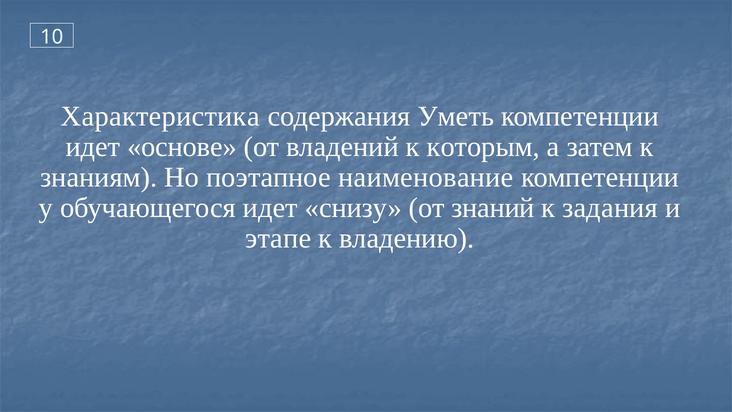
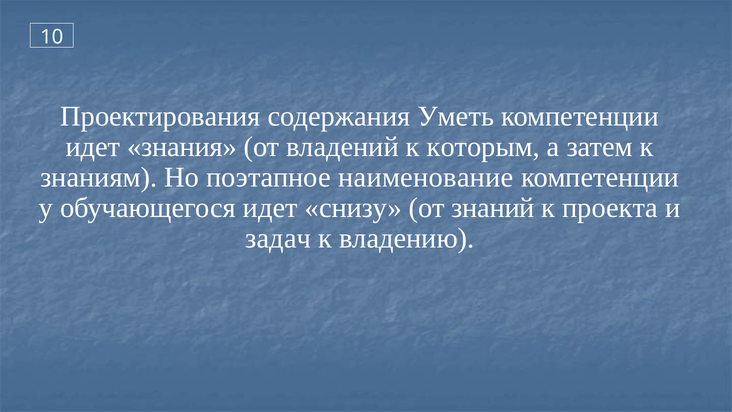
Характеристика: Характеристика -> Проектирования (160, 116)
основе: основе -> знания (182, 147)
задания: задания -> проекта (610, 208)
этапе: этапе -> задач (278, 238)
